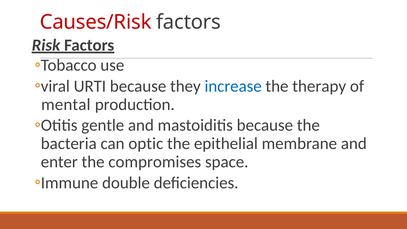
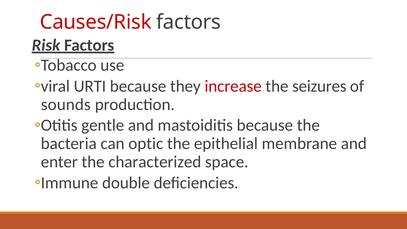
increase colour: blue -> red (233, 86)
therapy: therapy -> seizures (319, 86)
mental: mental -> sounds (66, 104)
compromises: compromises -> characterized (155, 162)
